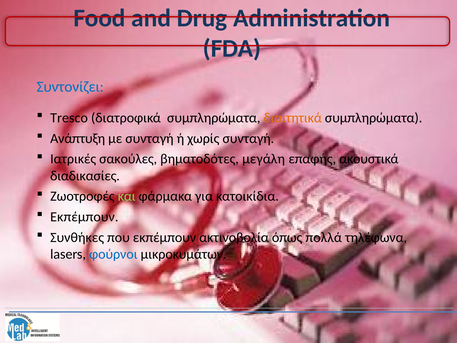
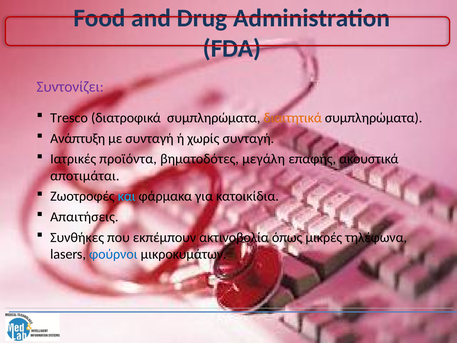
Συντονίζει colour: blue -> purple (70, 87)
σακούλες: σακούλες -> προϊόντα (128, 159)
διαδικασίες: διαδικασίες -> αποτιμάται (85, 176)
και colour: light green -> light blue (127, 196)
Εκπέμπουν: Εκπέμπουν -> Απαιτήσεις (84, 217)
πολλά: πολλά -> μικρές (324, 237)
